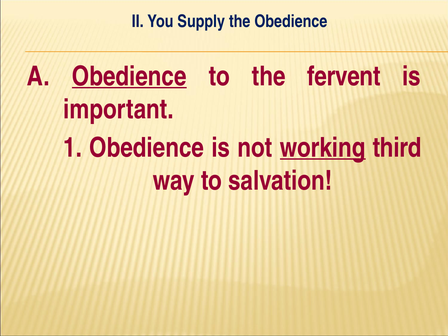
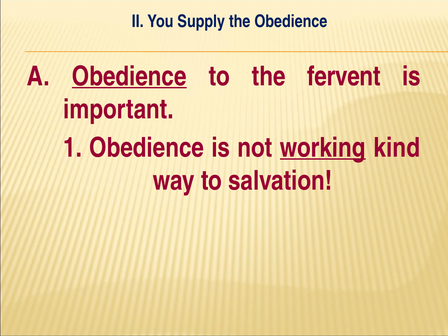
third: third -> kind (397, 148)
